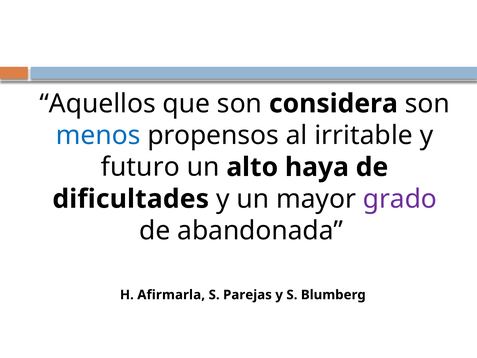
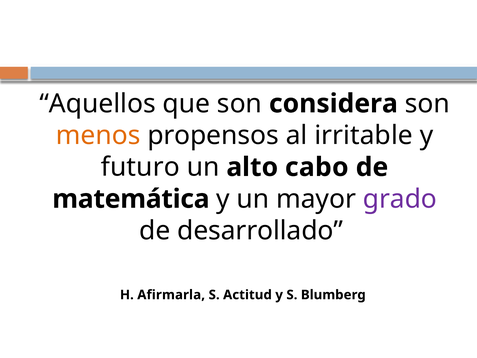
menos colour: blue -> orange (98, 135)
haya: haya -> cabo (317, 167)
dificultades: dificultades -> matemática (131, 199)
abandonada: abandonada -> desarrollado (260, 231)
Parejas: Parejas -> Actitud (247, 295)
